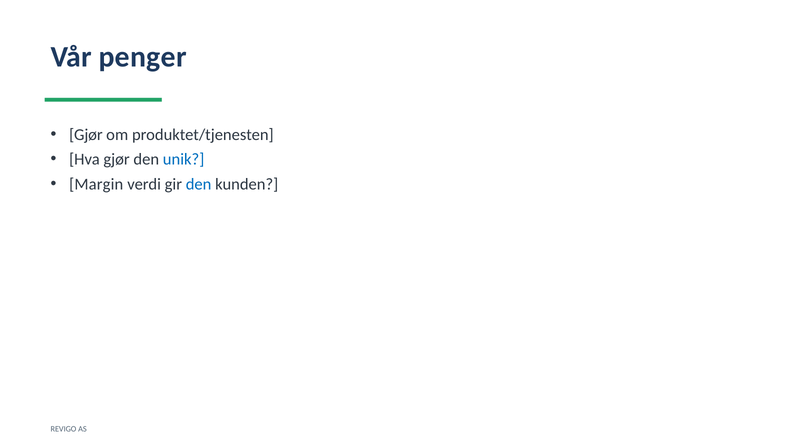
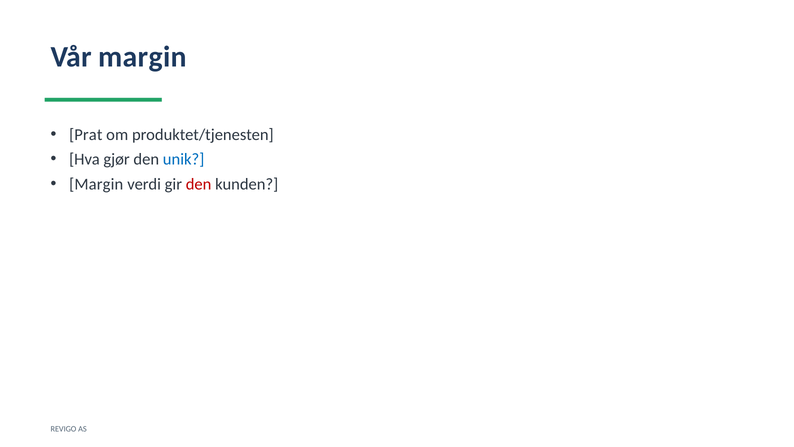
Vår penger: penger -> margin (143, 57)
Gjør: Gjør -> Prat (86, 134)
den colour: blue -> red (199, 184)
